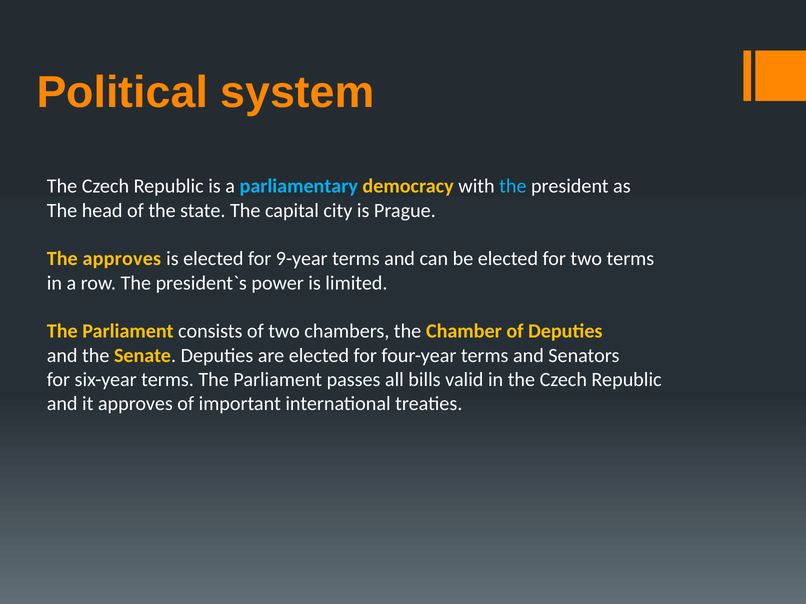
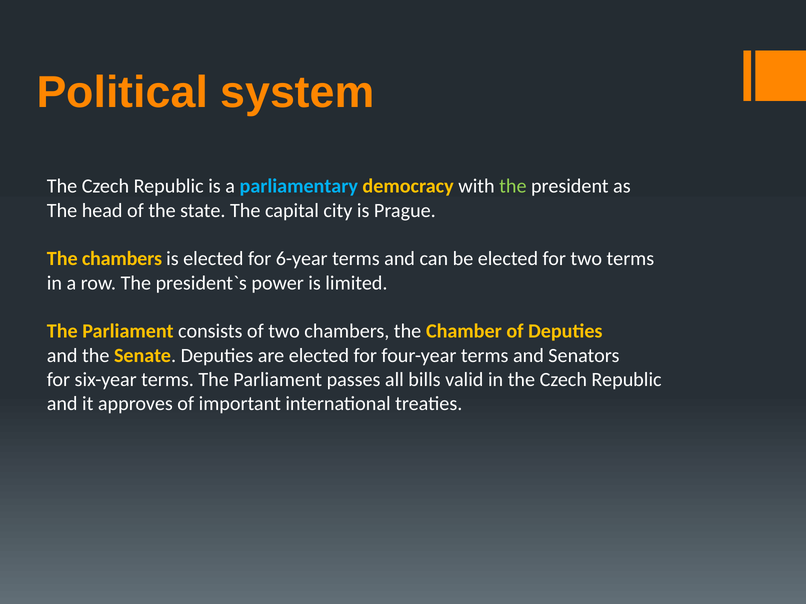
the colour: light blue -> light green (513, 186)
The approves: approves -> chambers (122, 259)
9-year: 9-year -> 6-year (302, 259)
